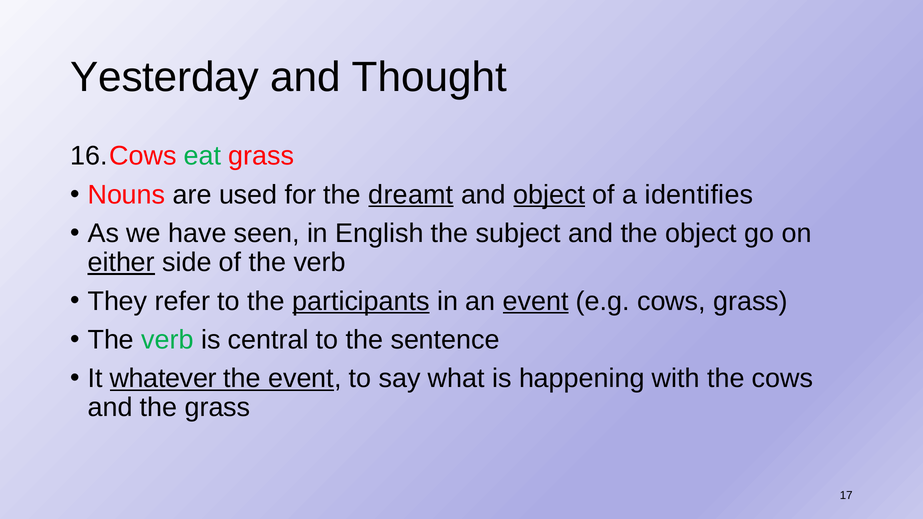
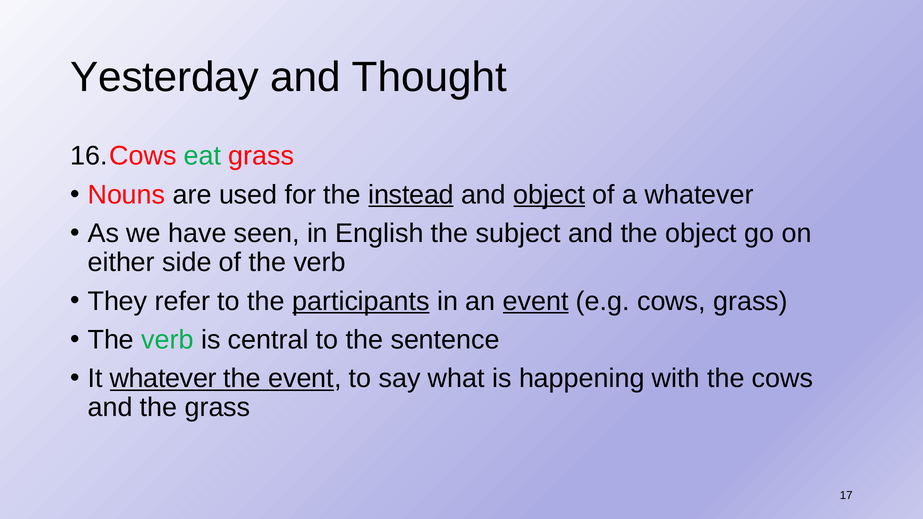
dreamt: dreamt -> instead (411, 195)
a identifies: identifies -> whatever (699, 195)
either underline: present -> none (121, 263)
